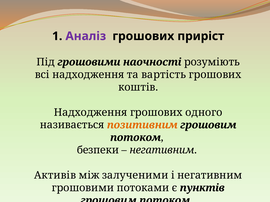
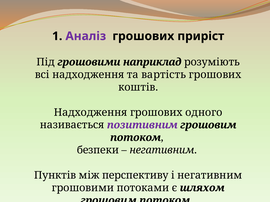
наочності: наочності -> наприклад (152, 62)
позитивним colour: orange -> purple (142, 125)
Активів: Активів -> Пунктів (55, 176)
залученими: залученими -> перспективу (135, 176)
пунктів: пунктів -> шляхом (202, 188)
